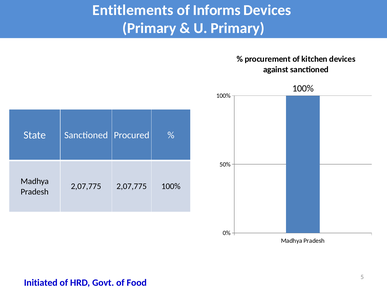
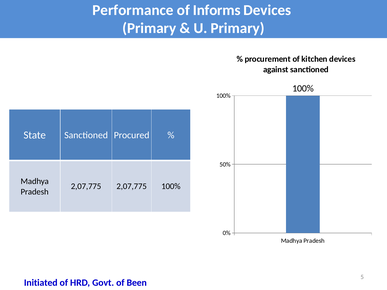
Entitlements: Entitlements -> Performance (133, 10)
Food: Food -> Been (137, 283)
